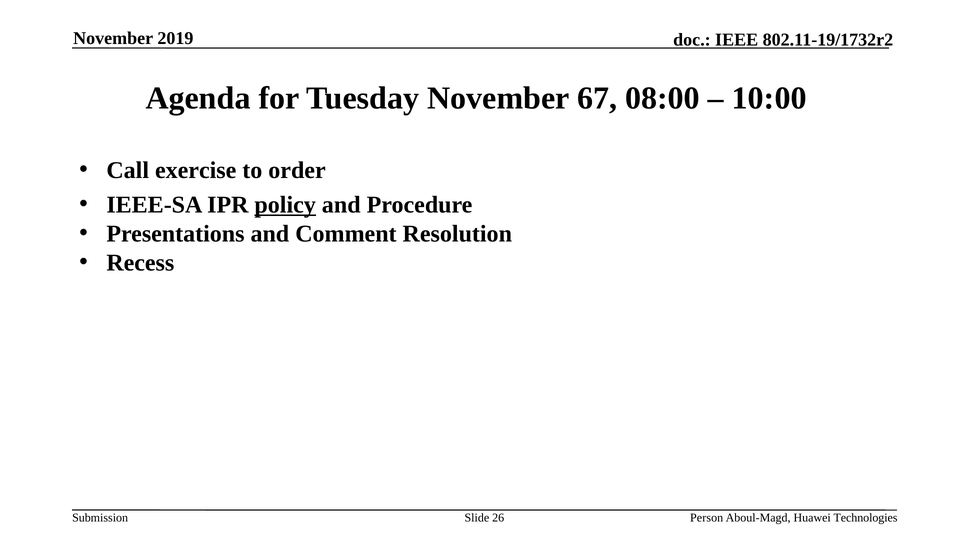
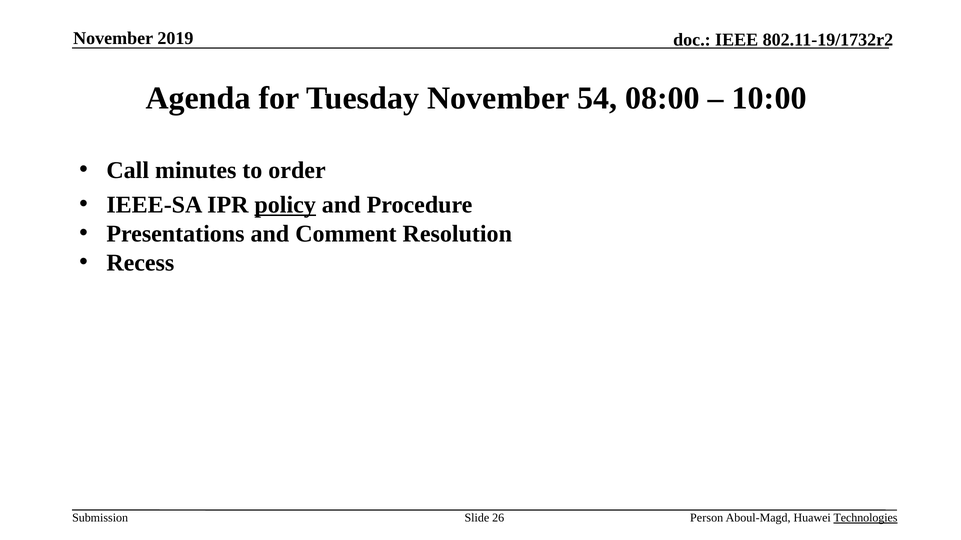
67: 67 -> 54 (597, 98)
exercise: exercise -> minutes (196, 170)
Technologies underline: none -> present (866, 518)
